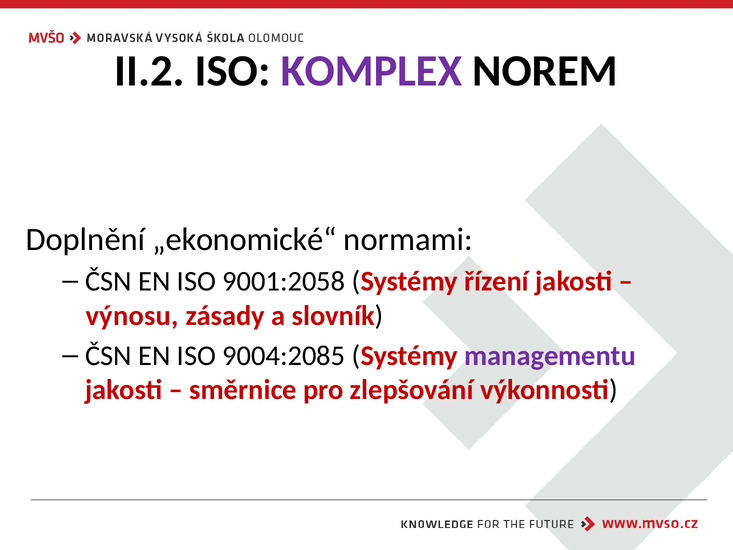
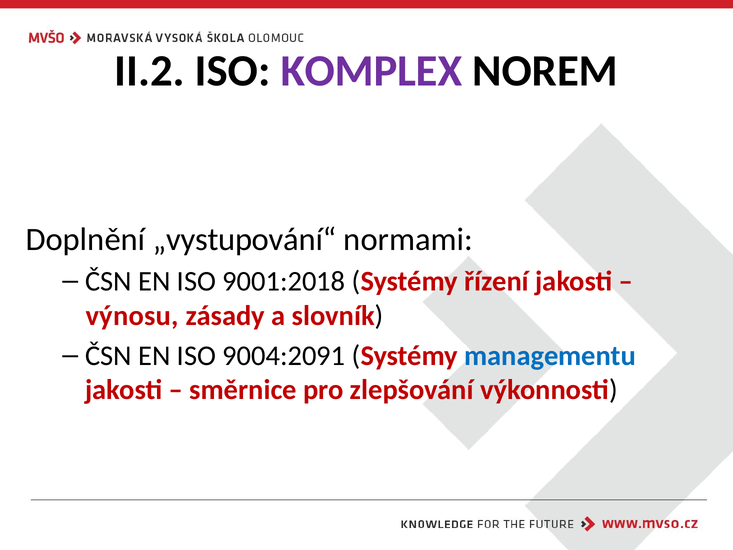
„ekonomické“: „ekonomické“ -> „vystupování“ (245, 239)
9001:2058: 9001:2058 -> 9001:2018 (284, 281)
9004:2085: 9004:2085 -> 9004:2091 (284, 356)
managementu colour: purple -> blue (550, 356)
